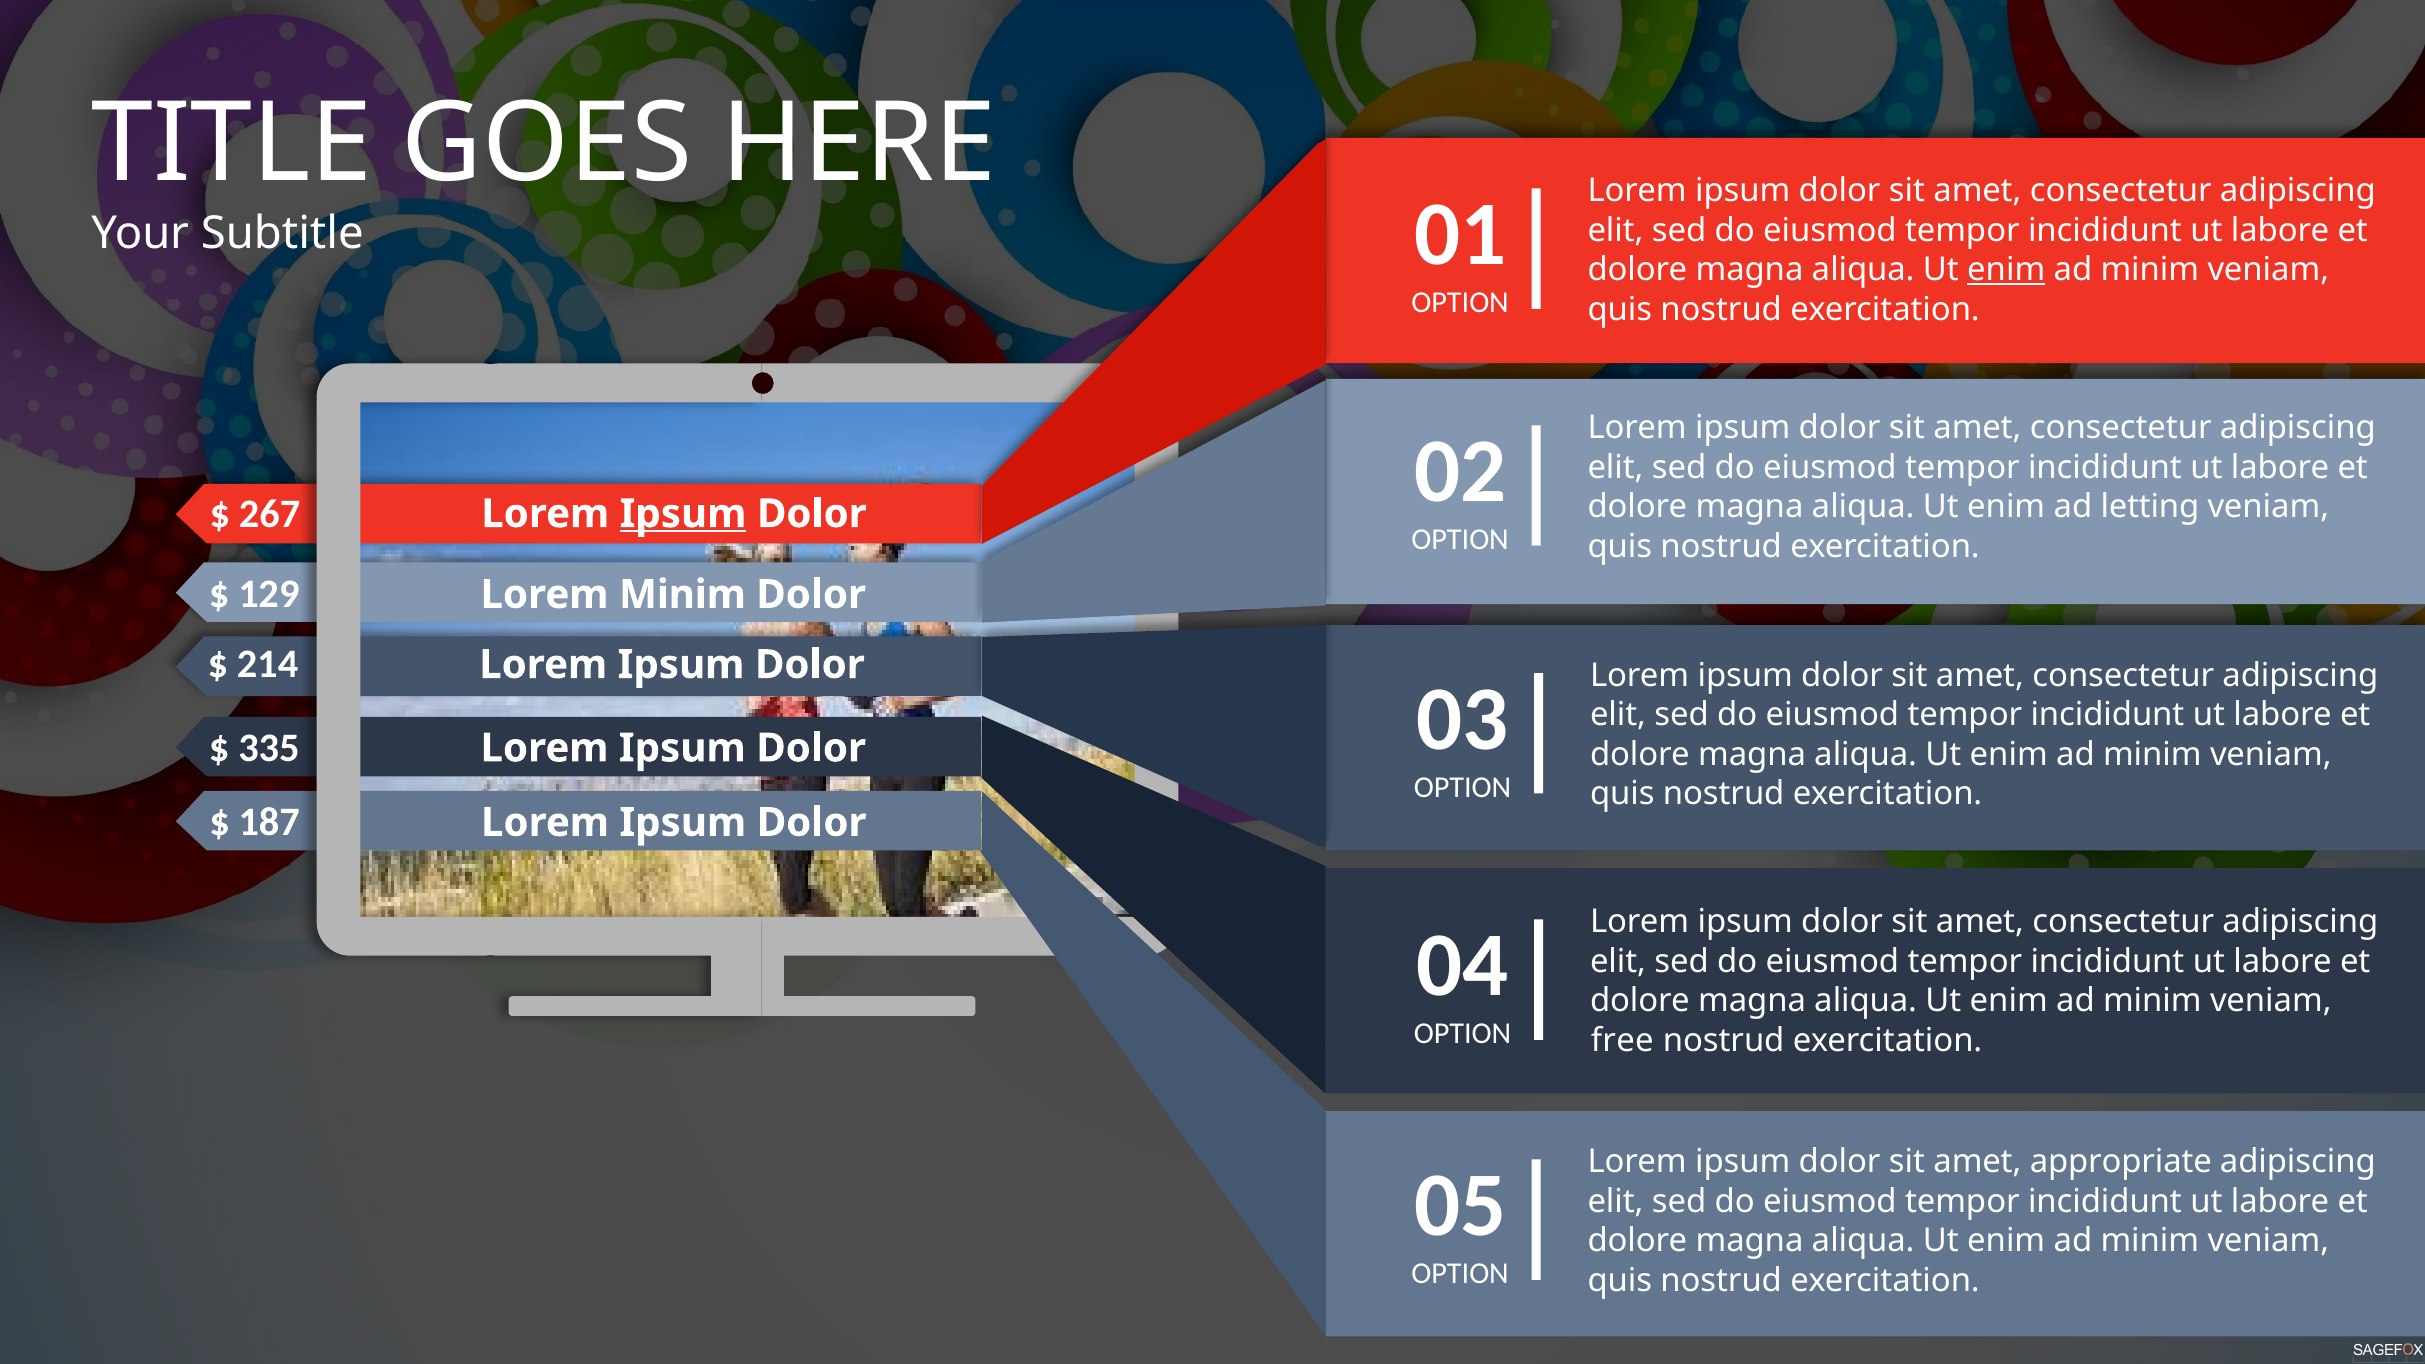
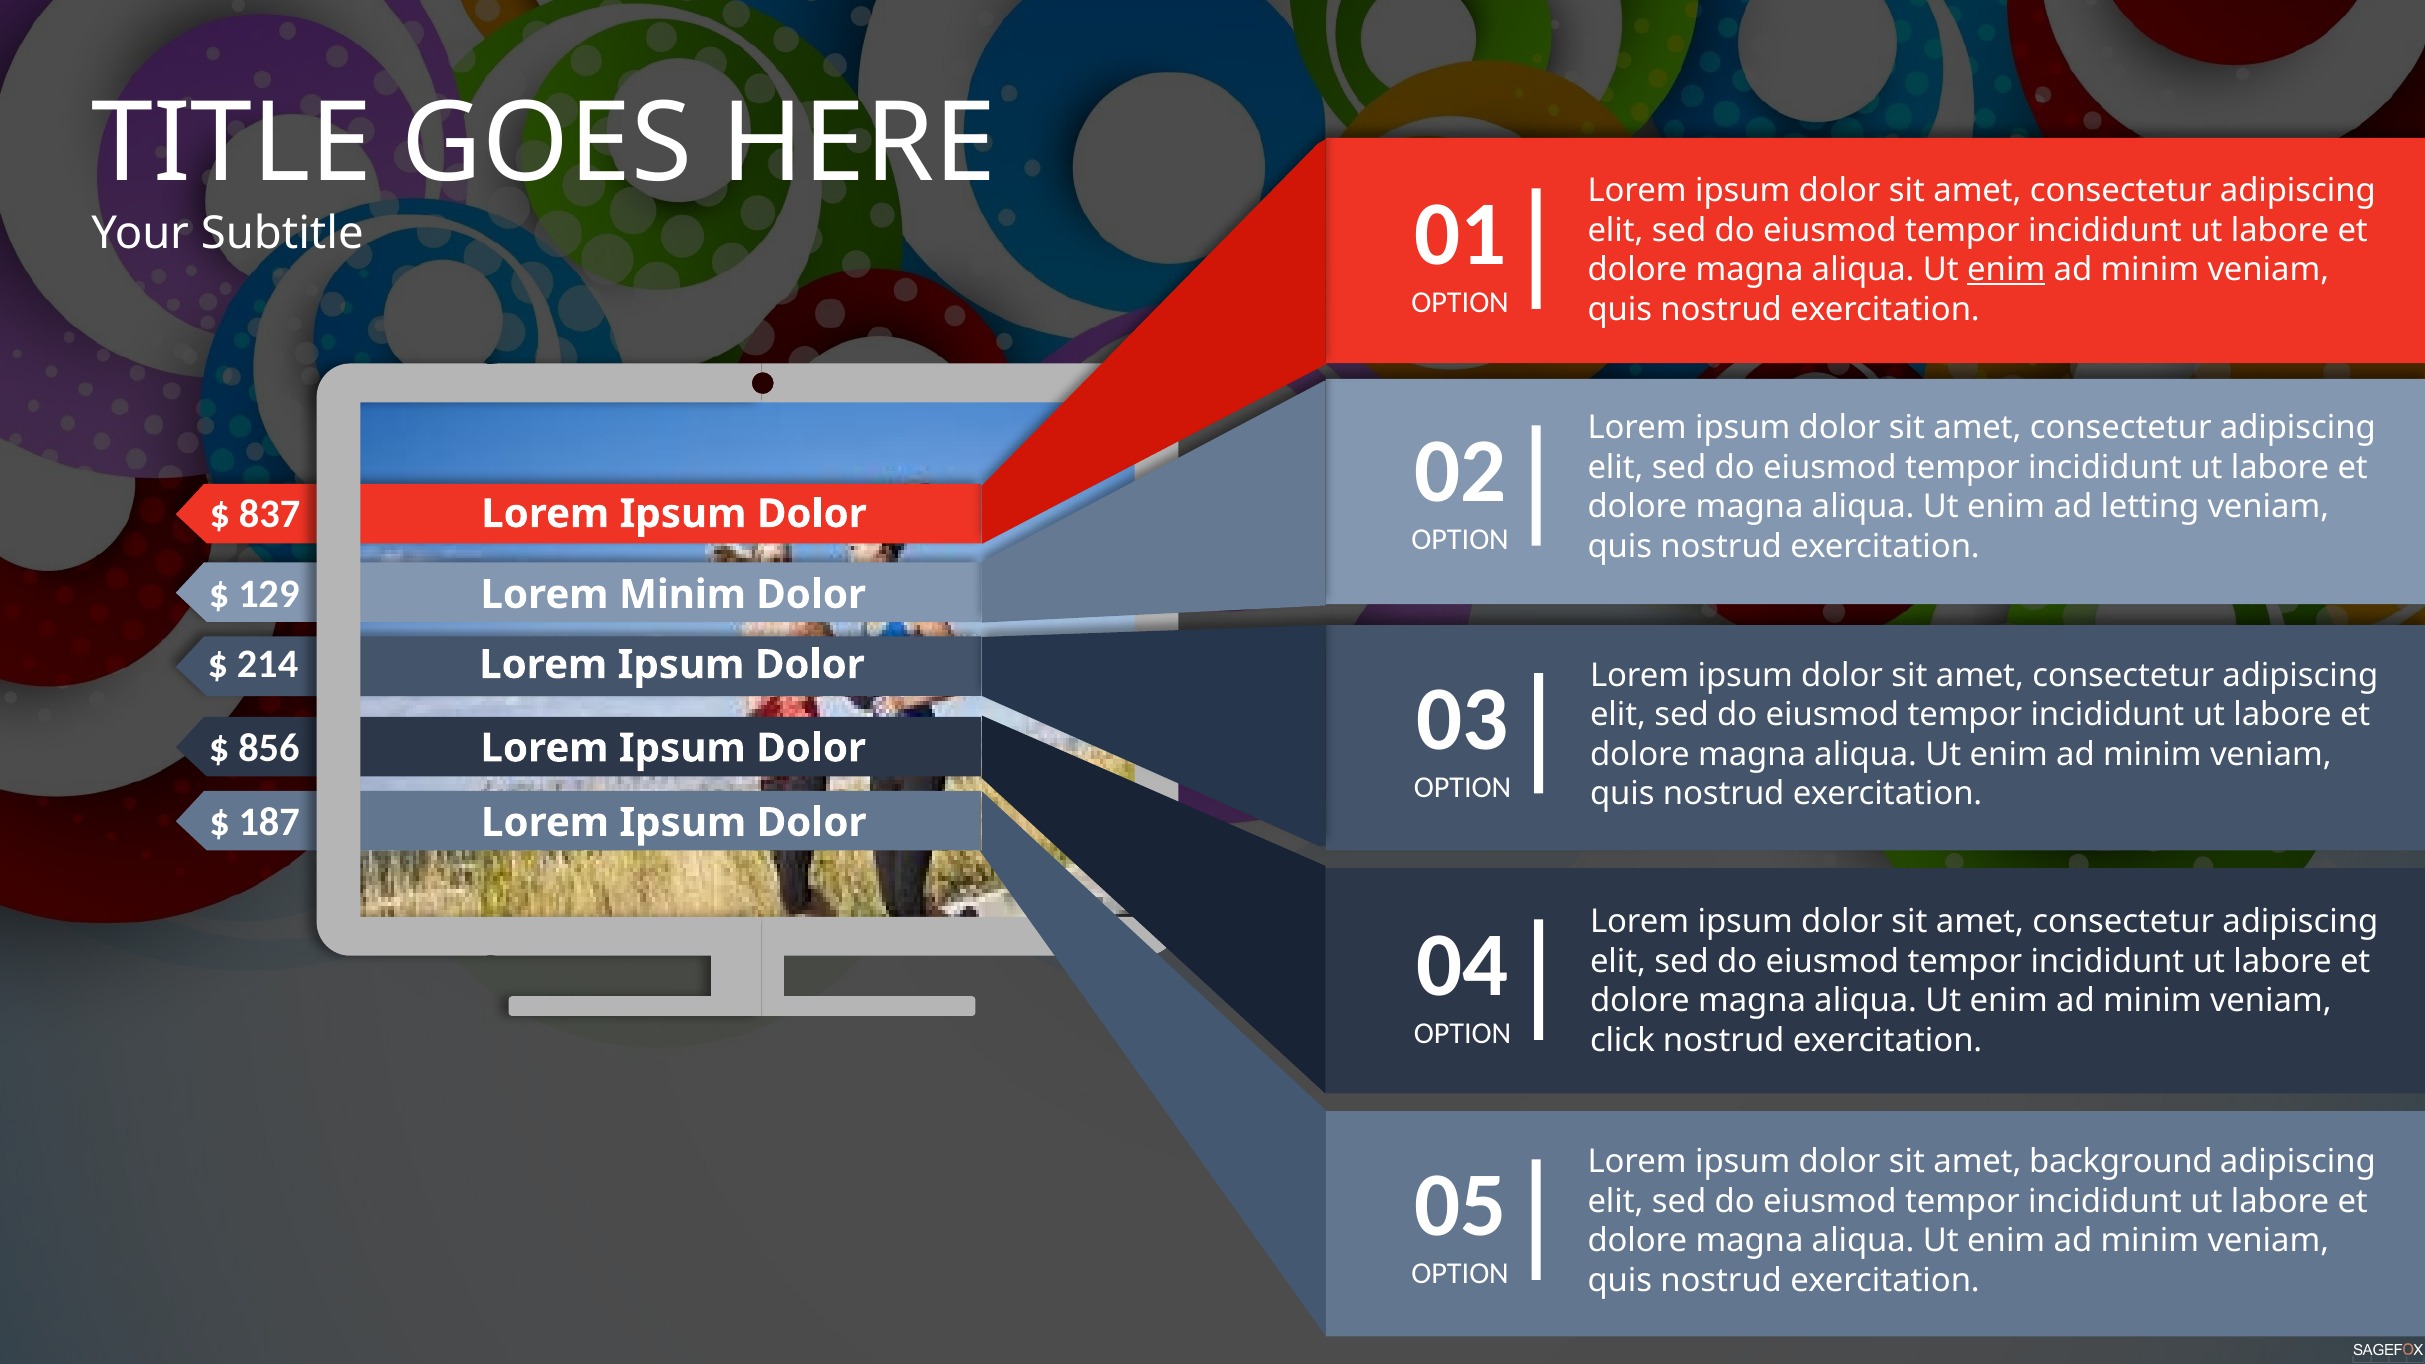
267: 267 -> 837 (270, 514)
Ipsum underline: present -> none (683, 514)
335: 335 -> 856 (269, 748)
free: free -> click (1623, 1040)
appropriate: appropriate -> background (2121, 1162)
